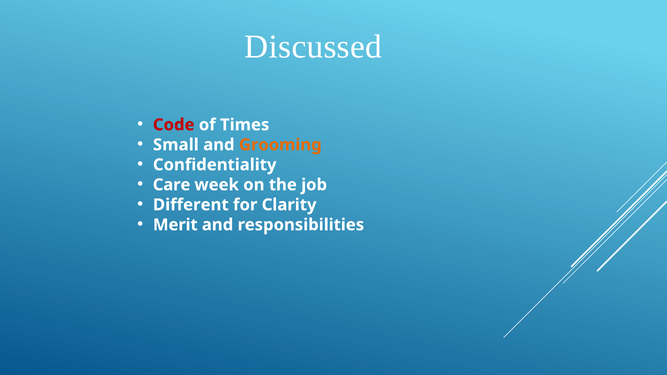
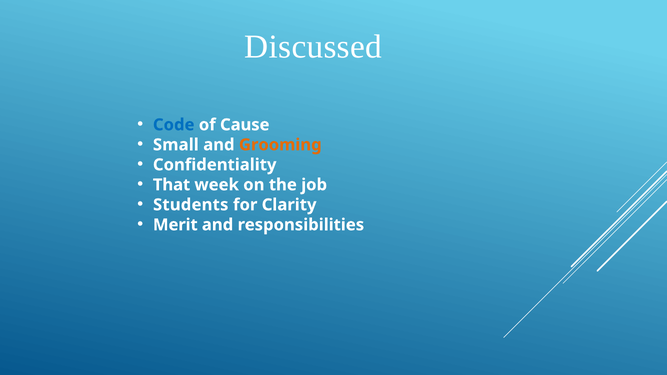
Code colour: red -> blue (174, 125)
Times: Times -> Cause (245, 125)
Care: Care -> That (172, 185)
Different: Different -> Students (191, 205)
